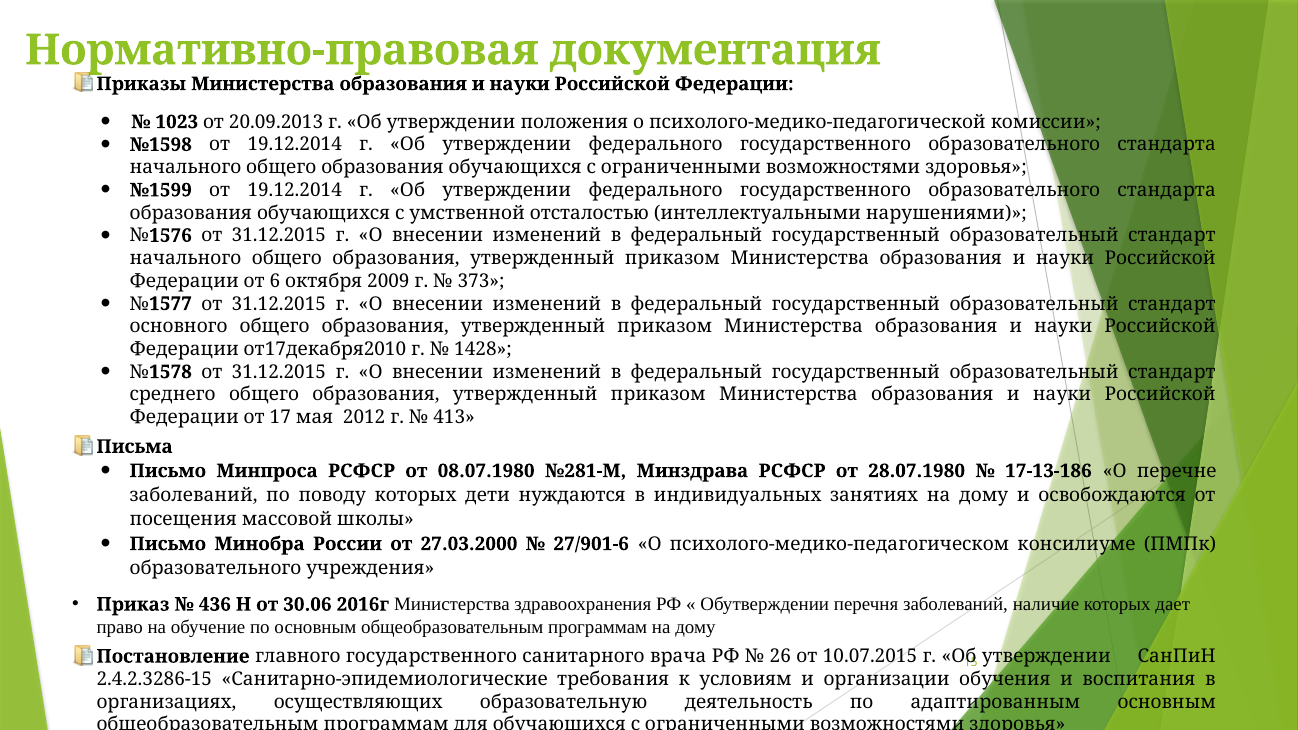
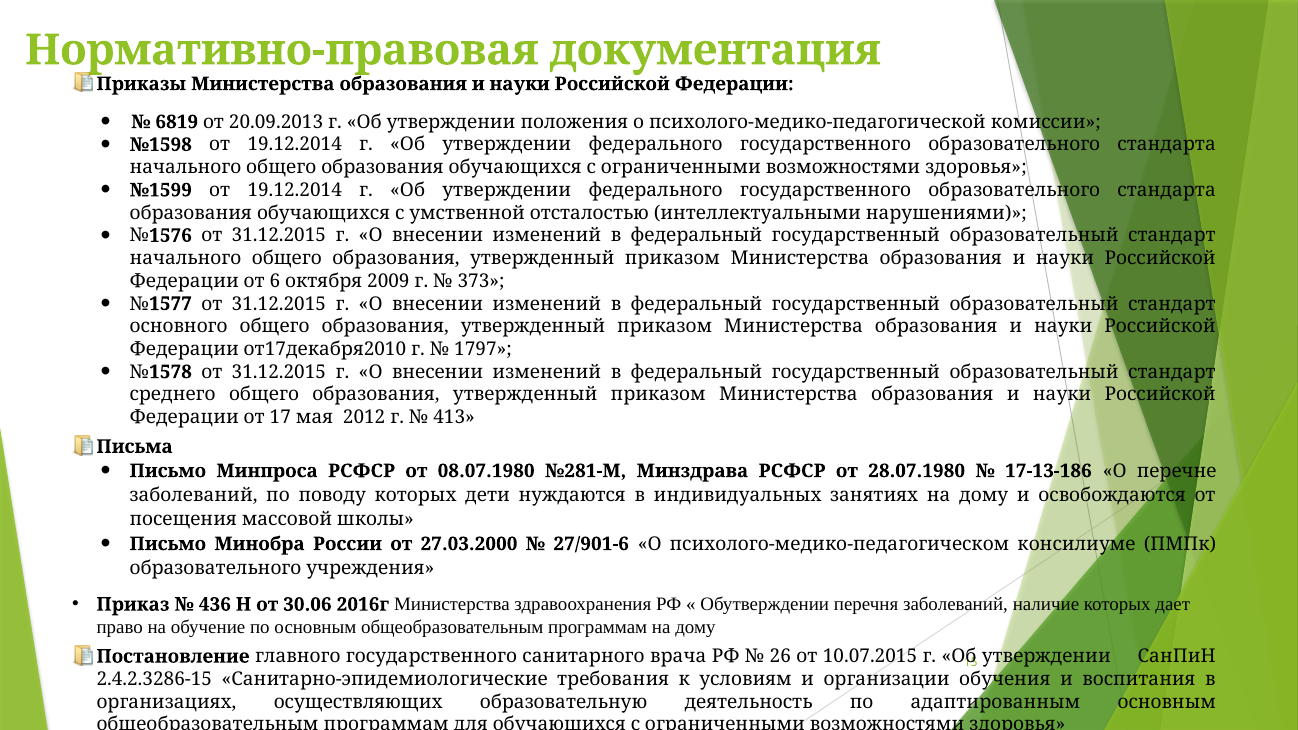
1023: 1023 -> 6819 (177, 122)
1428: 1428 -> 1797 (483, 349)
